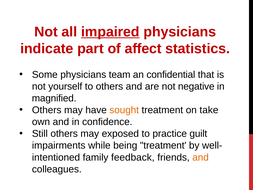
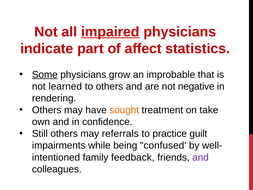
Some underline: none -> present (45, 74)
team: team -> grow (120, 74)
confidential: confidential -> improbable (171, 74)
yourself: yourself -> learned (65, 86)
magnified: magnified -> rendering (54, 98)
exposed: exposed -> referrals (120, 134)
being treatment: treatment -> confused (163, 145)
and colour: orange -> purple (201, 157)
